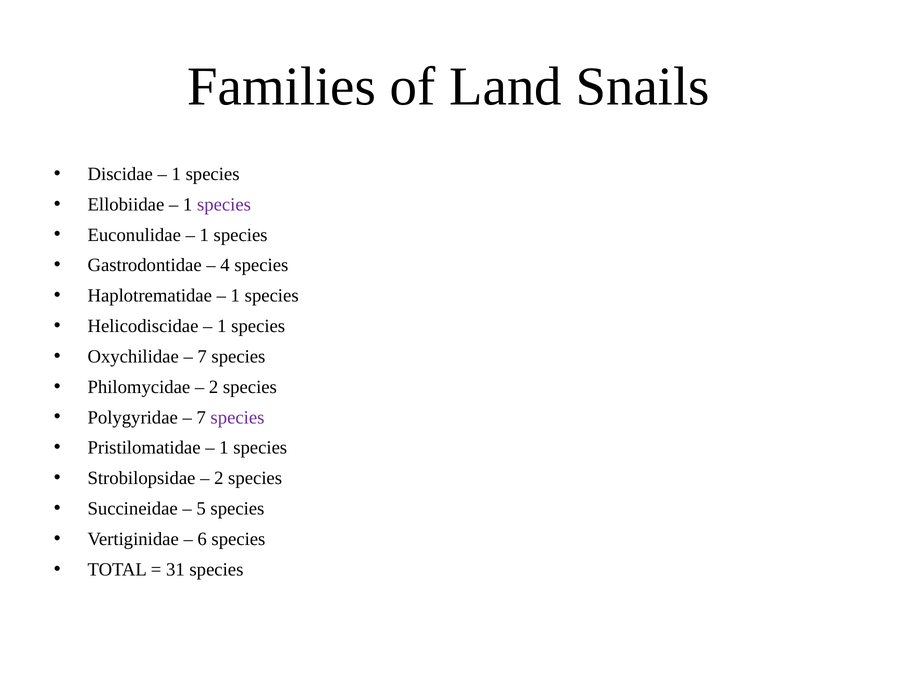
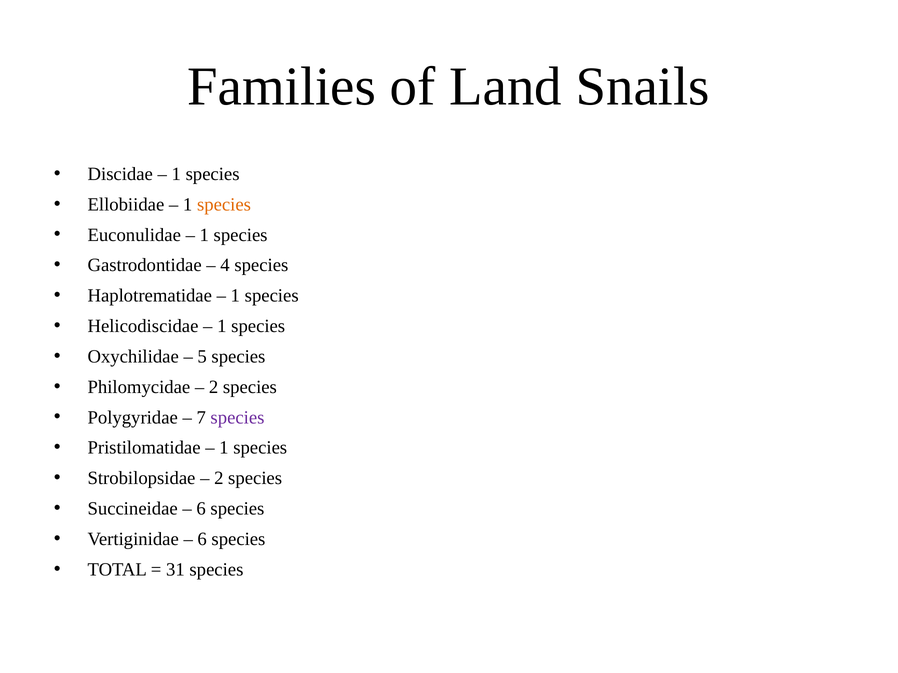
species colour: purple -> orange (224, 205)
7: 7 -> 5 (202, 357)
5: 5 -> 6 (201, 509)
